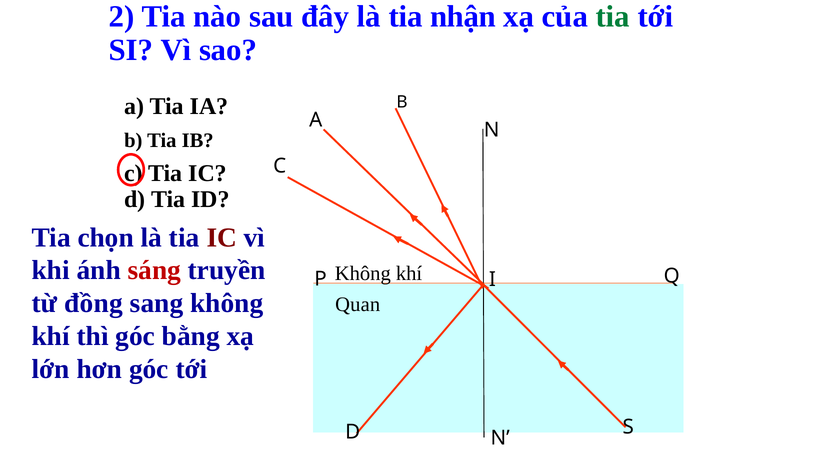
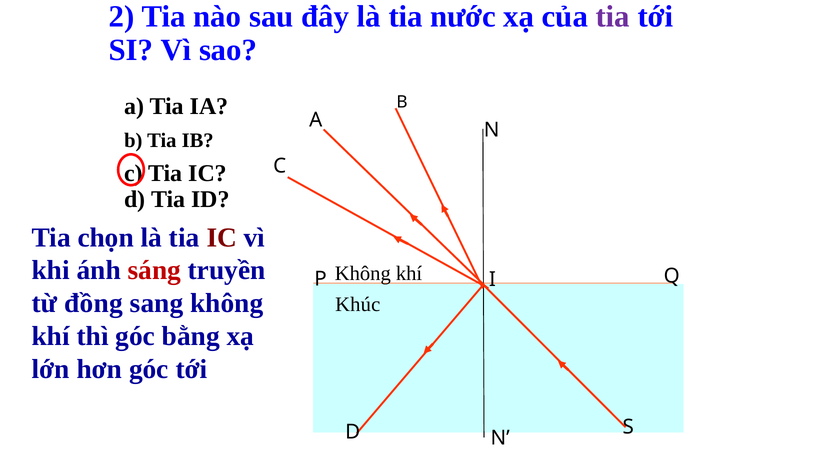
nhận: nhận -> nước (463, 17)
tia colour: green -> purple (613, 17)
Quan: Quan -> Khúc (358, 304)
